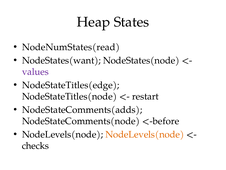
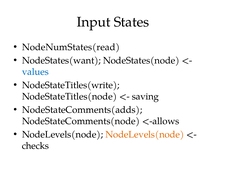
Heap: Heap -> Input (94, 22)
values colour: purple -> blue (35, 72)
NodeStateTitles(edge: NodeStateTitles(edge -> NodeStateTitles(write (71, 85)
restart: restart -> saving (145, 96)
<-before: <-before -> <-allows (161, 121)
